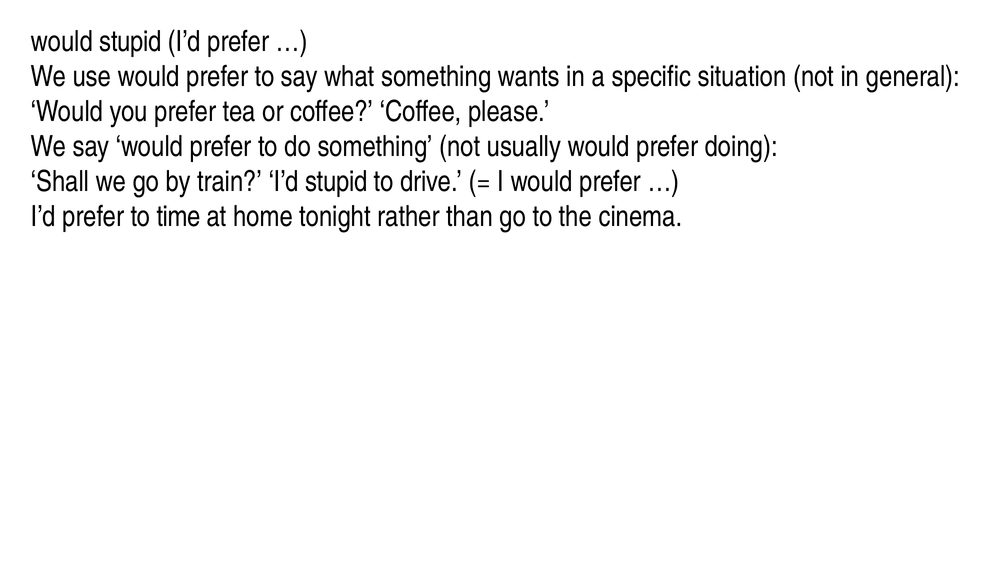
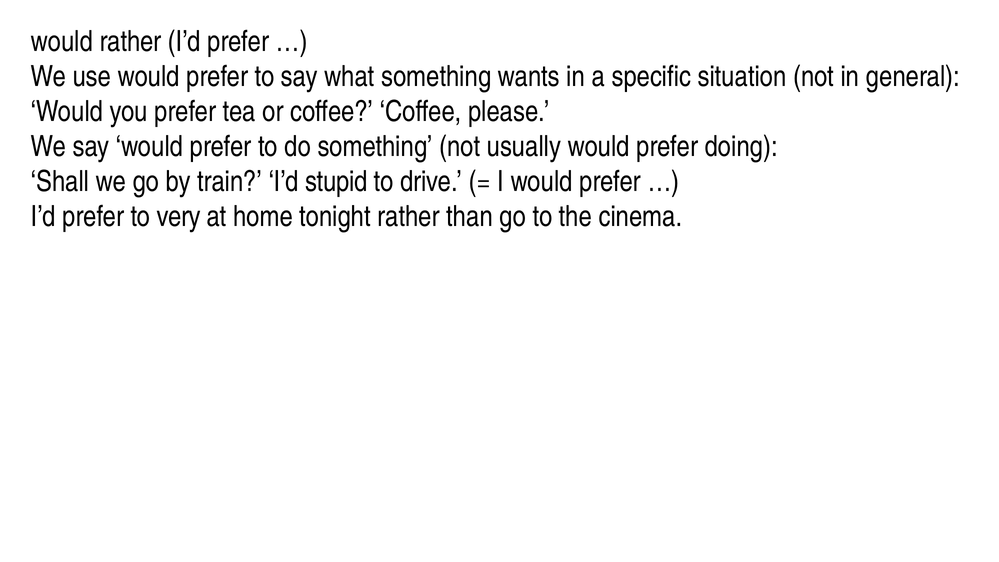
would stupid: stupid -> rather (130, 42)
time: time -> very (179, 217)
